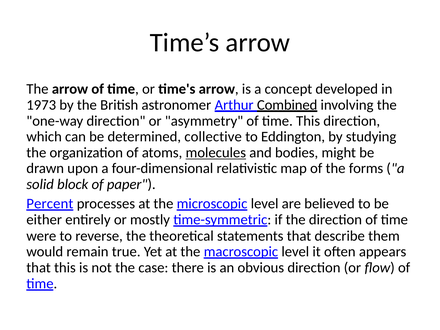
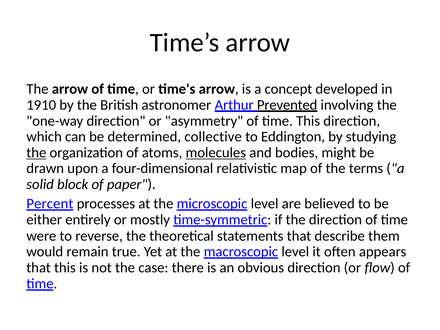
1973: 1973 -> 1910 (41, 105)
Combined: Combined -> Prevented (287, 105)
the underline: none -> present (36, 153)
forms: forms -> terms (366, 168)
